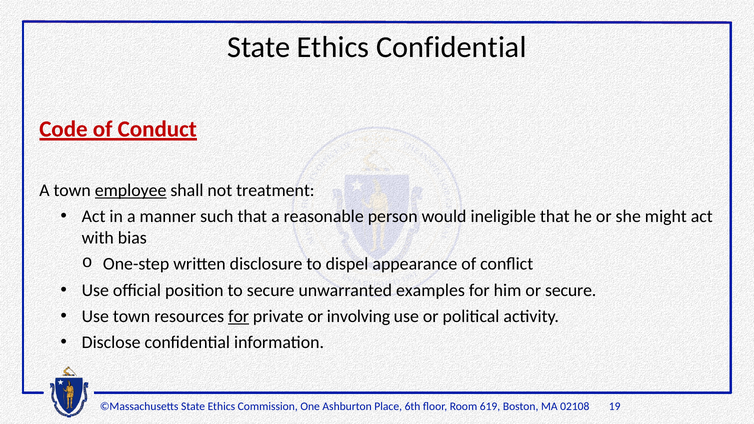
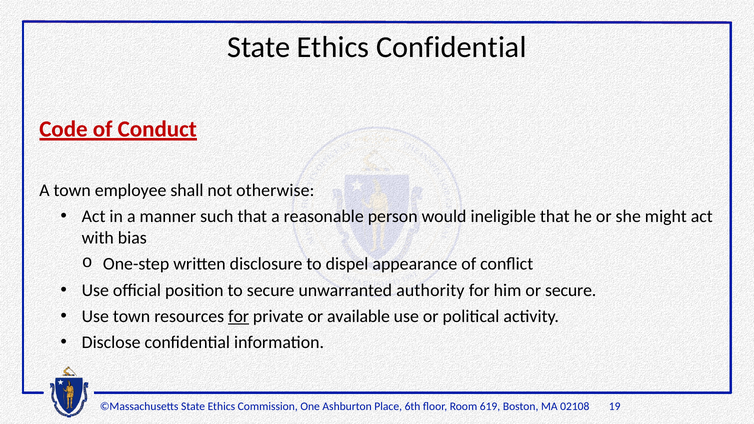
employee underline: present -> none (131, 191)
treatment: treatment -> otherwise (275, 191)
examples: examples -> authority (430, 290)
involving: involving -> available (358, 316)
